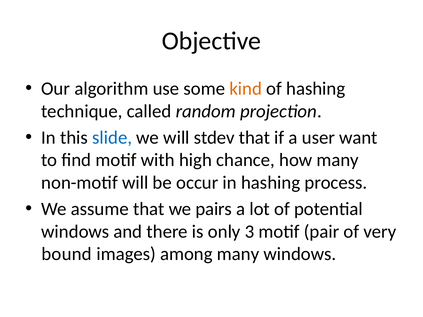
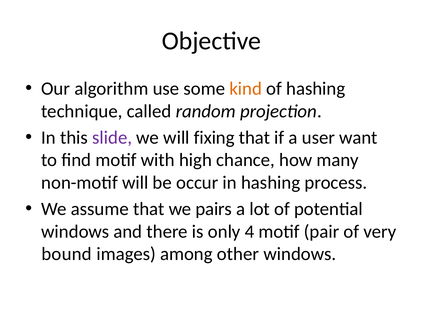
slide colour: blue -> purple (112, 138)
stdev: stdev -> fixing (214, 138)
3: 3 -> 4 (249, 232)
among many: many -> other (238, 254)
